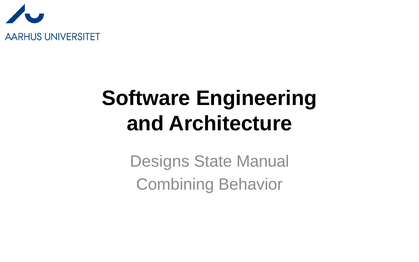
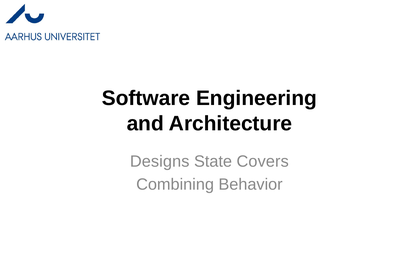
Manual: Manual -> Covers (263, 161)
